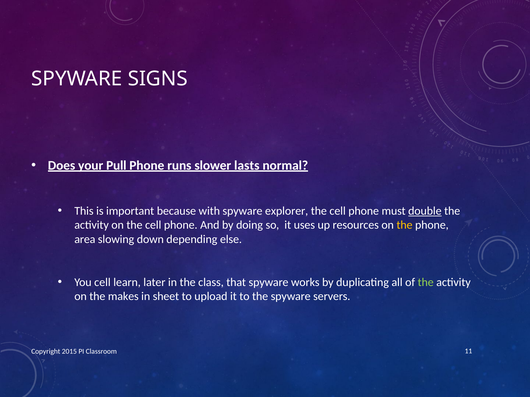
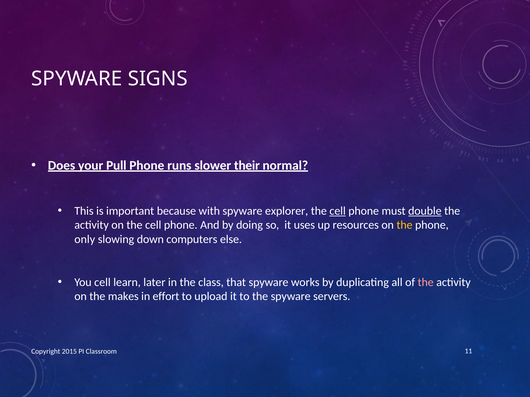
lasts: lasts -> their (247, 166)
cell underline: none -> present (338, 211)
area: area -> only (85, 240)
depending: depending -> computers (192, 240)
the colour: light green -> pink (426, 283)
sheet: sheet -> effort (166, 297)
